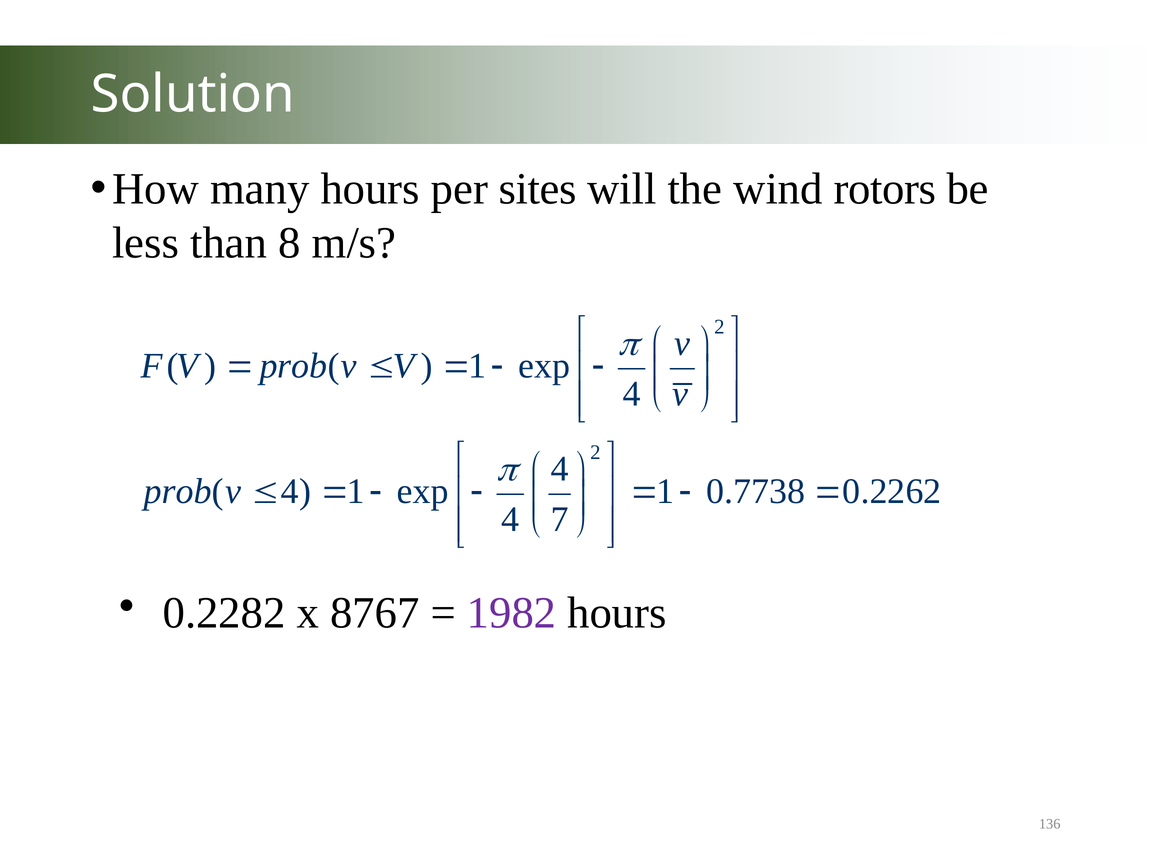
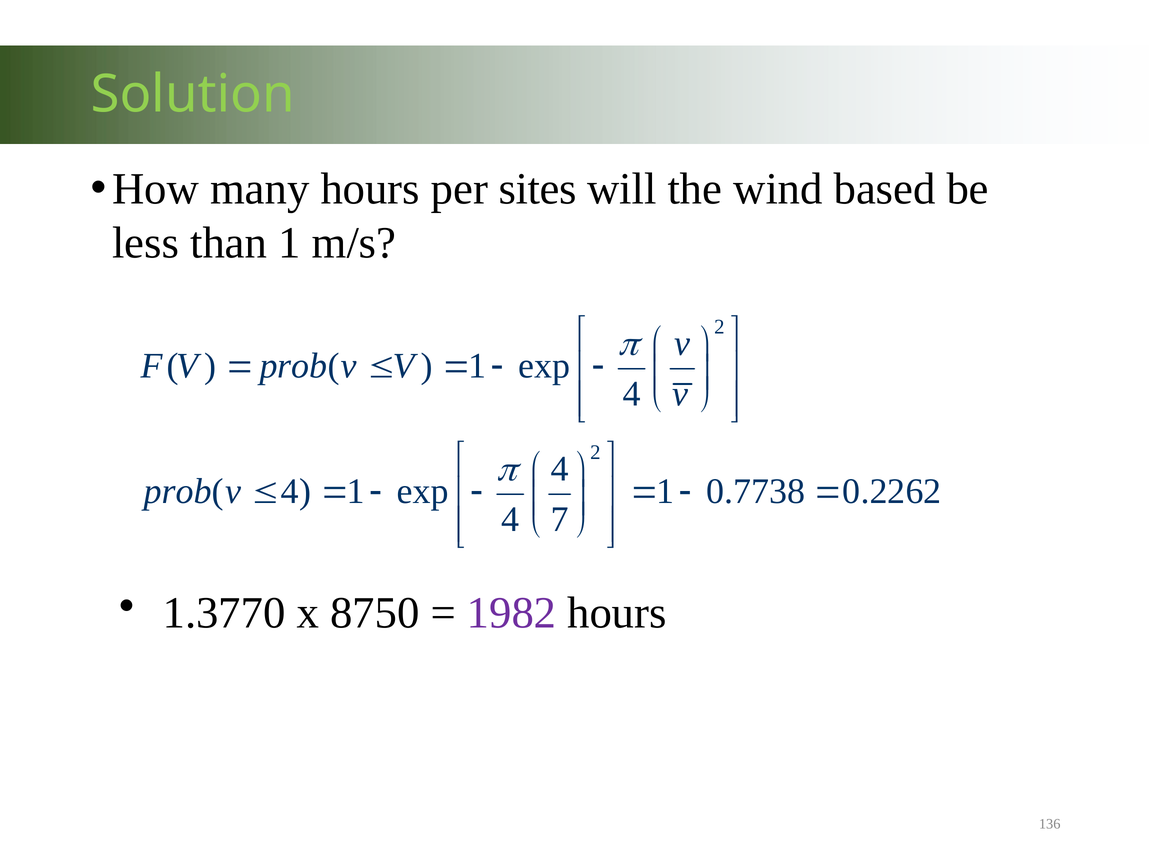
Solution colour: white -> light green (193, 95)
rotors: rotors -> based (885, 189)
than 8: 8 -> 1 (289, 243)
0.2282: 0.2282 -> 1.3770 (224, 613)
8767: 8767 -> 8750 (375, 613)
